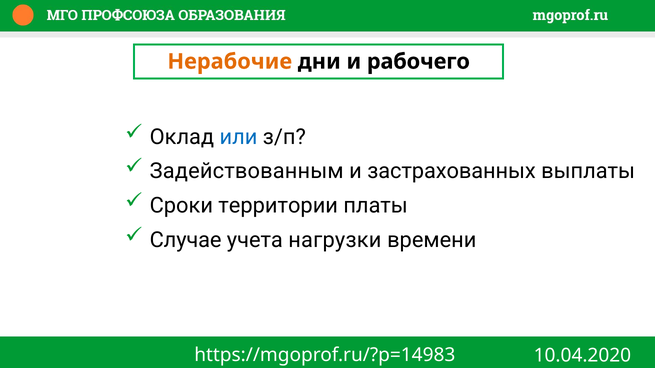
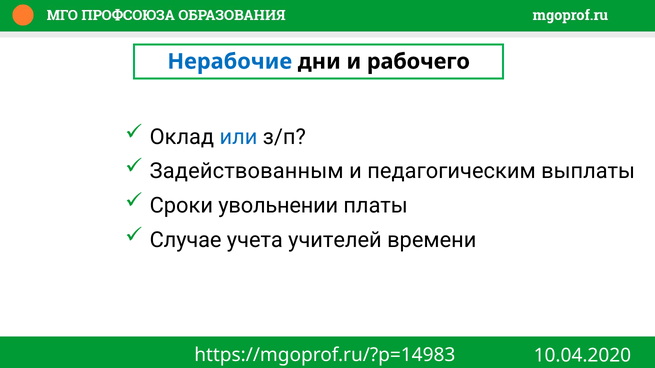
Нерабочие colour: orange -> blue (230, 62)
застрахованных: застрахованных -> педагогическим (452, 171)
территории: территории -> увольнении (278, 206)
нагрузки: нагрузки -> учителей (335, 240)
